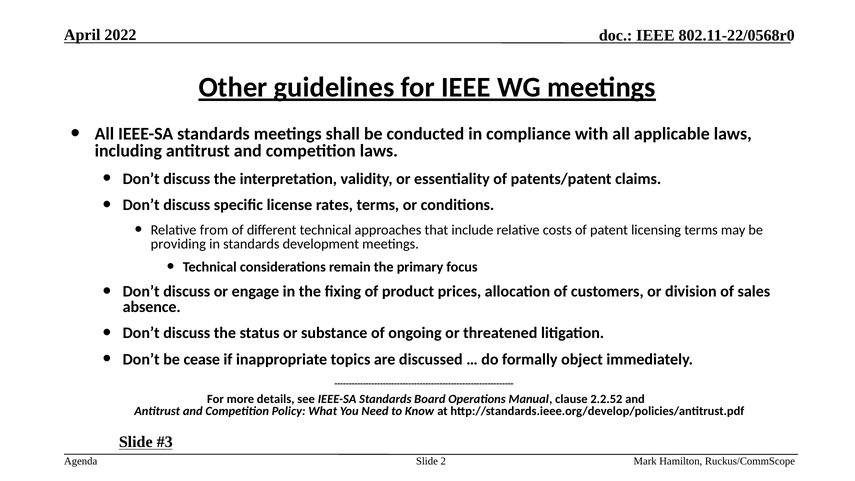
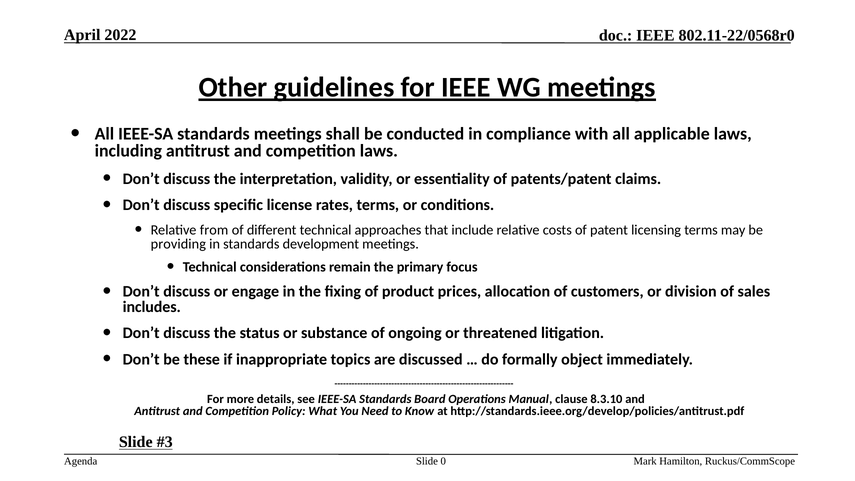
absence: absence -> includes (152, 307)
cease: cease -> these (202, 359)
2.2.52: 2.2.52 -> 8.3.10 (606, 399)
2: 2 -> 0 (443, 461)
